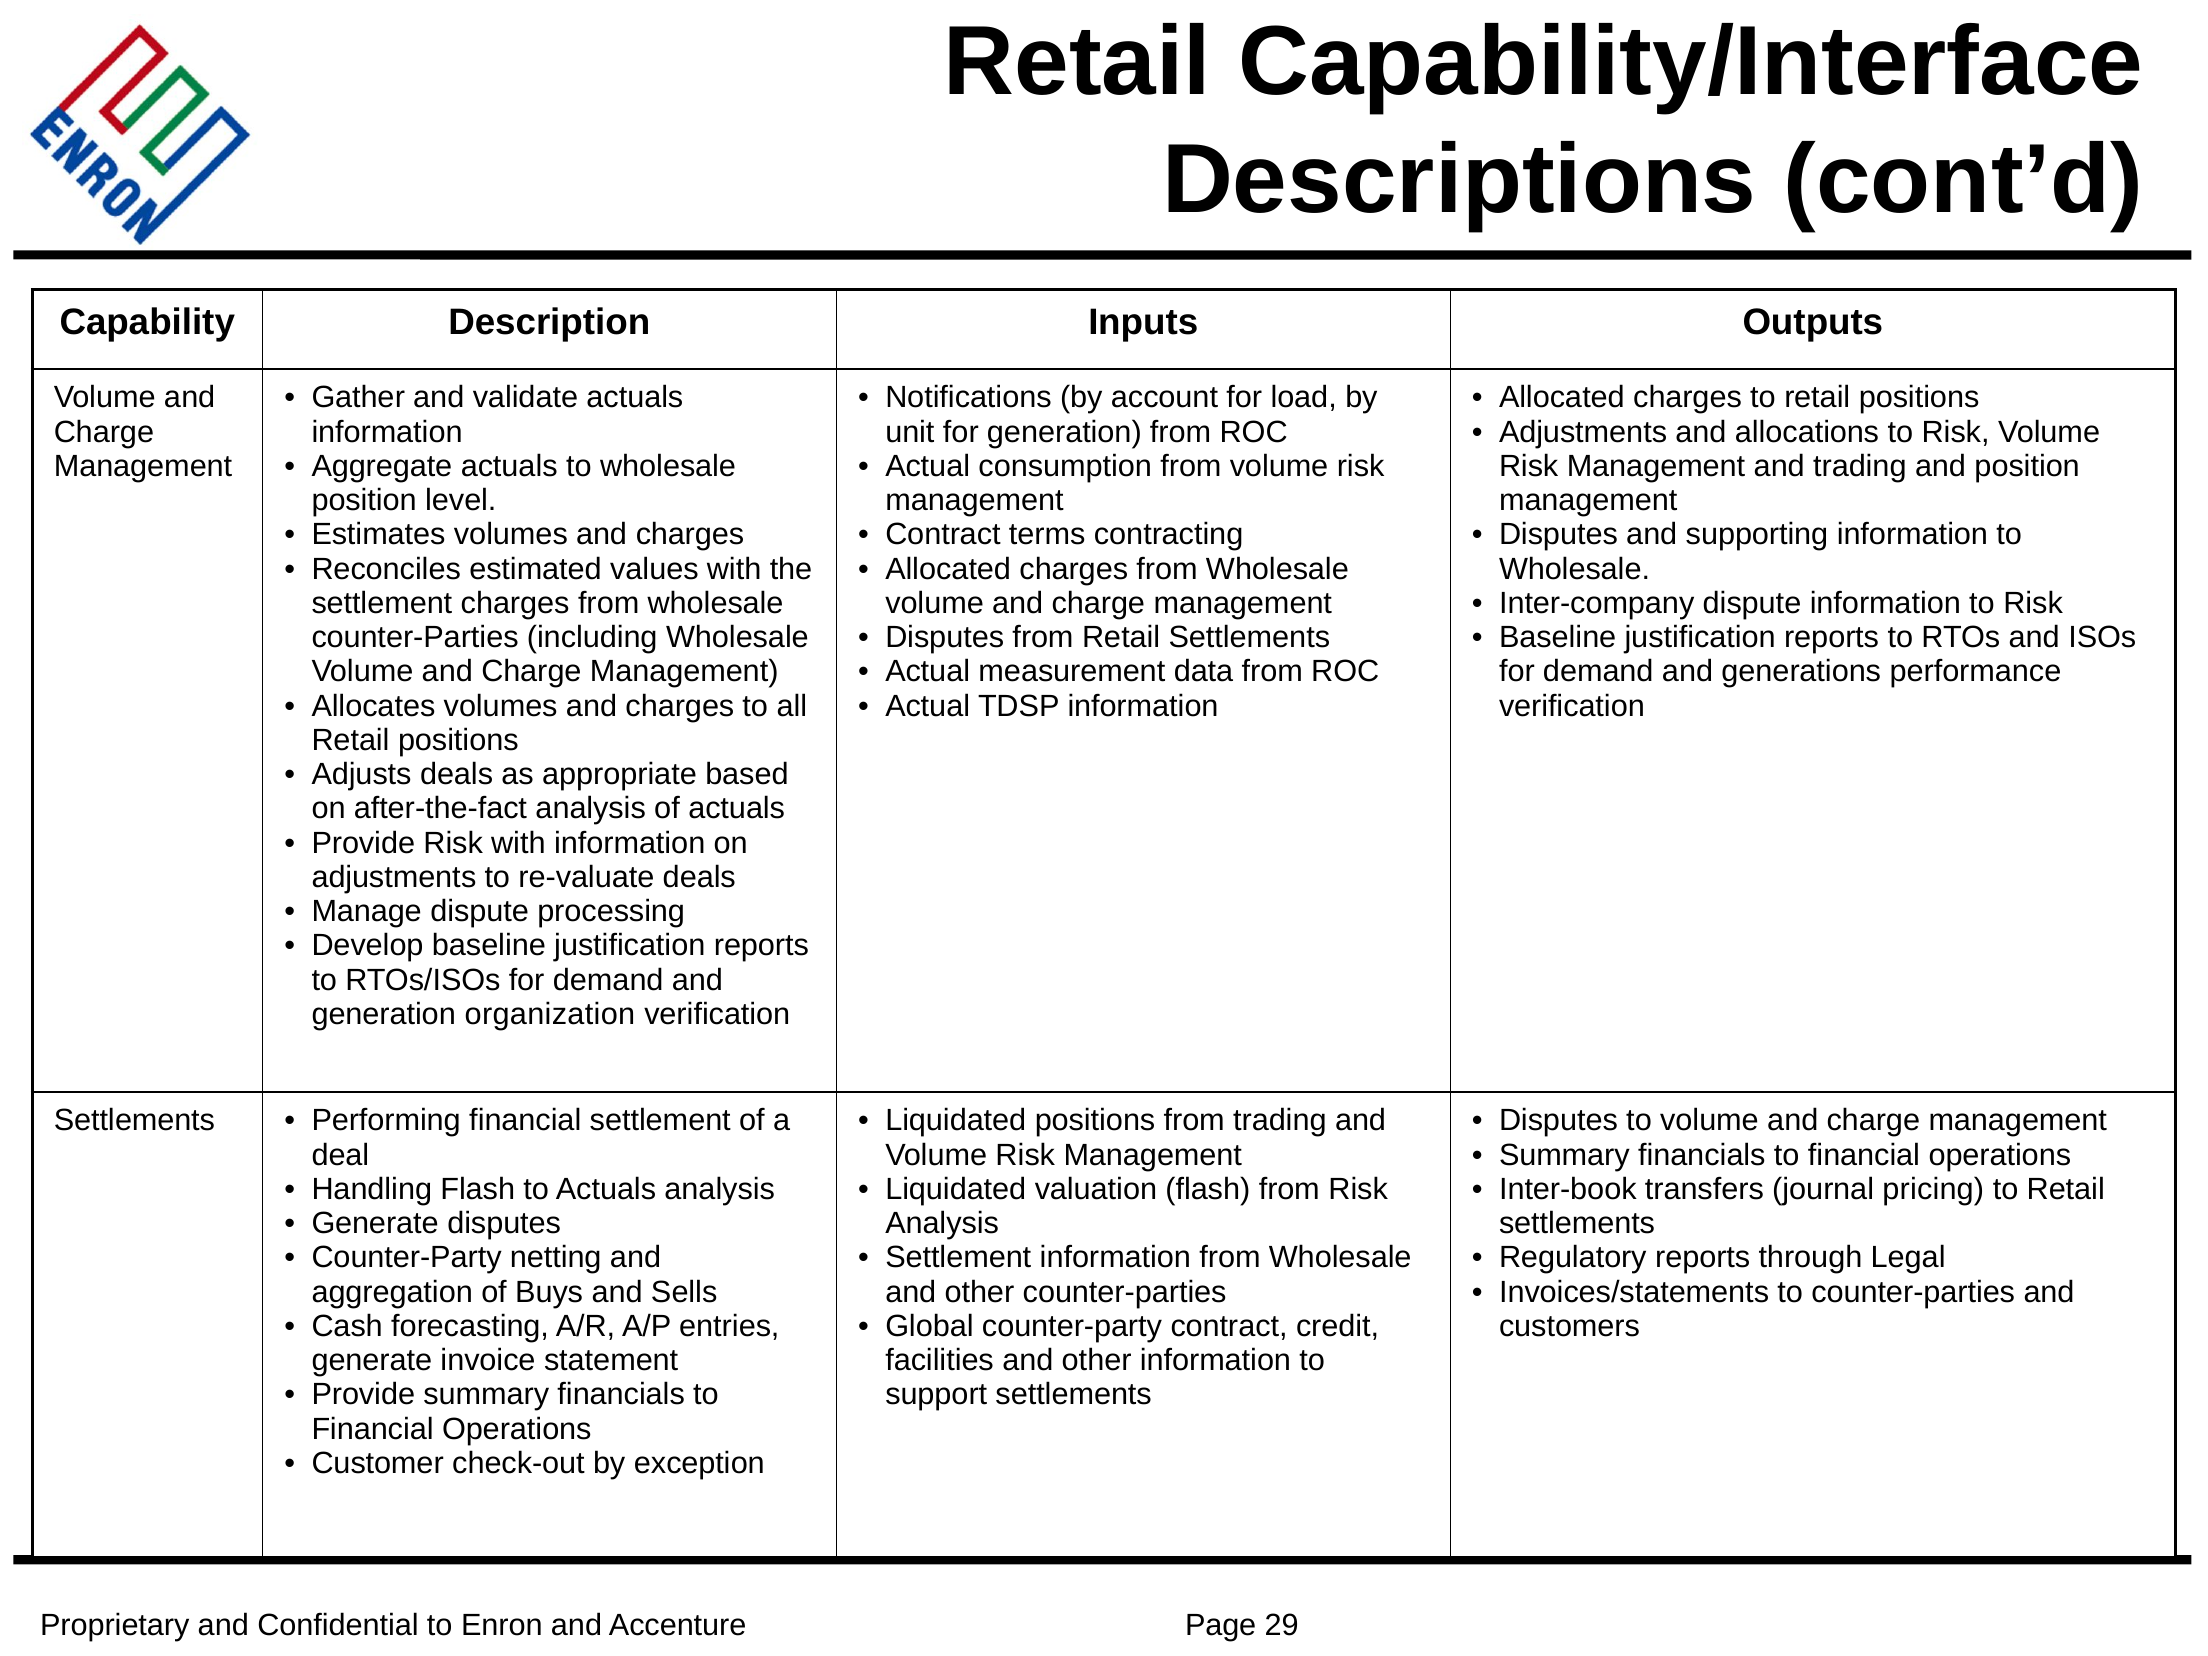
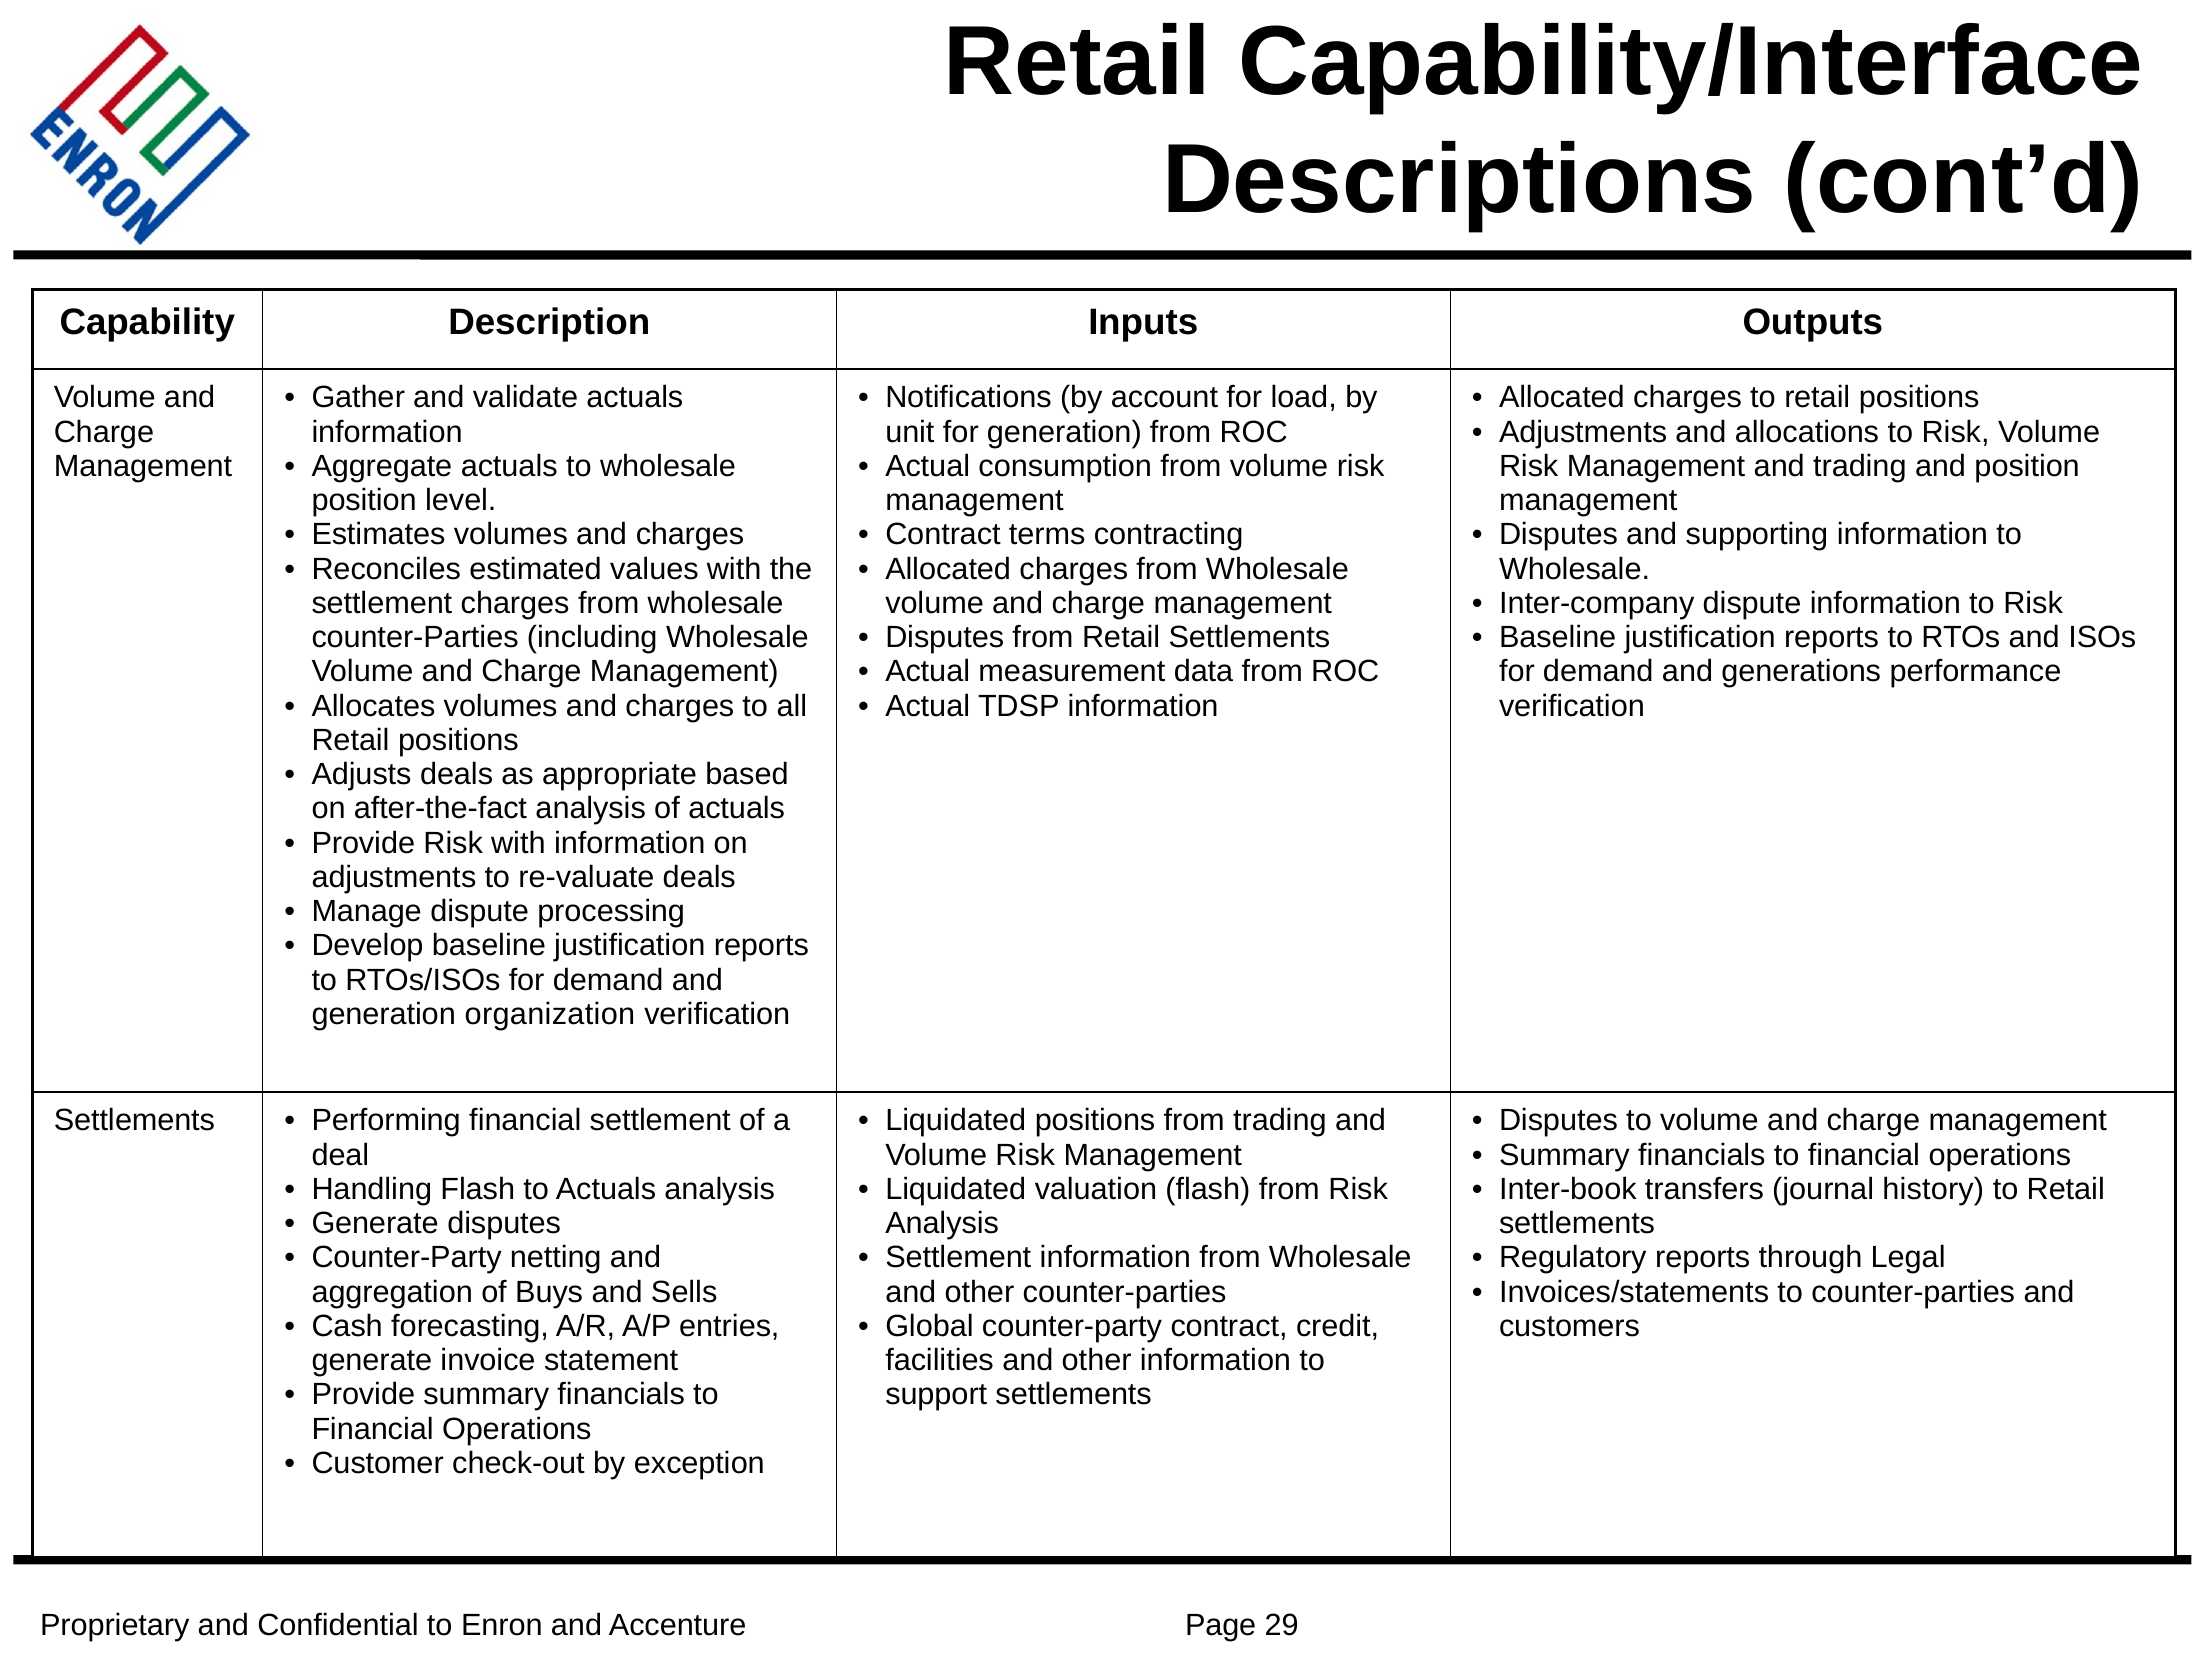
pricing: pricing -> history (1933, 1189)
